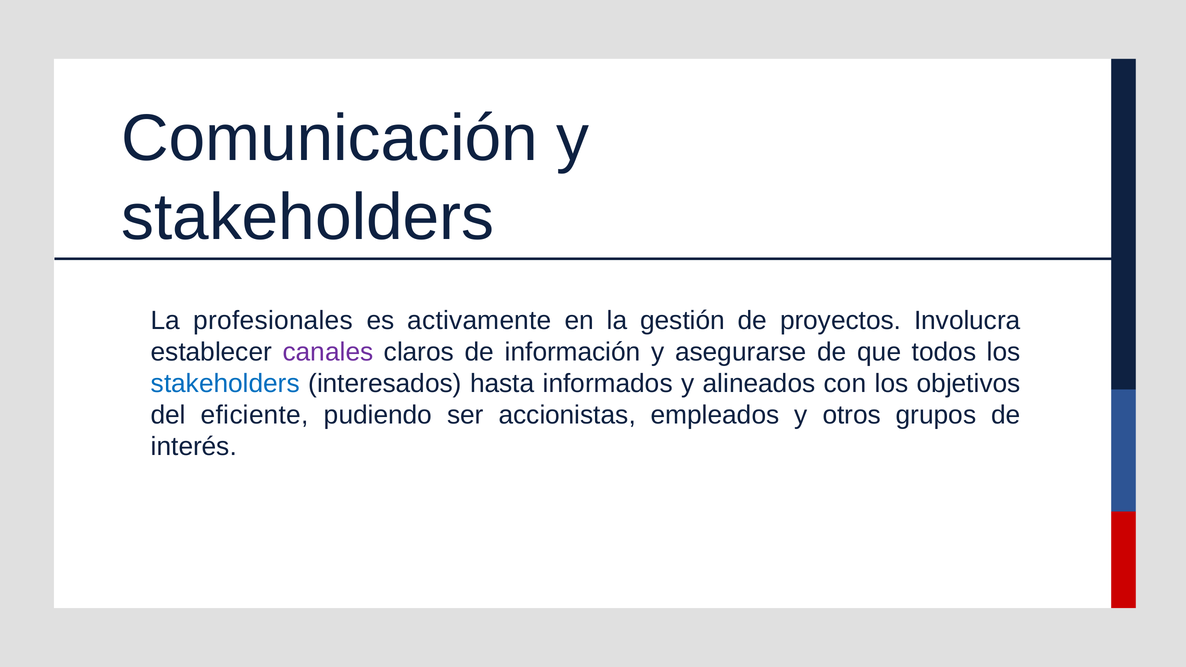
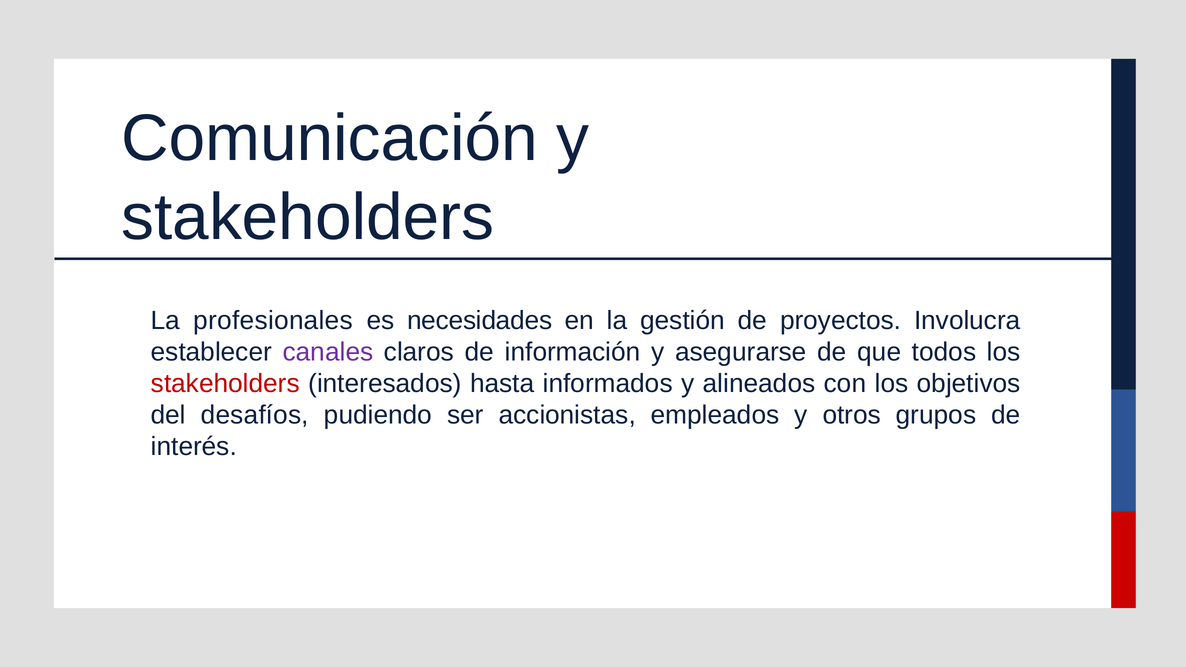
activamente: activamente -> necesidades (480, 320)
stakeholders colour: blue -> red (225, 384)
eficiente: eficiente -> desafíos (255, 415)
